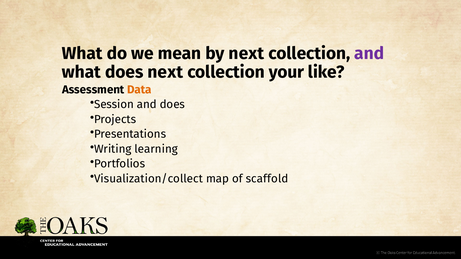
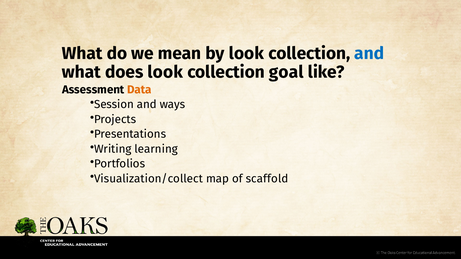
by next: next -> look (246, 53)
and colour: purple -> blue (369, 53)
does next: next -> look (165, 72)
your: your -> goal (286, 72)
and does: does -> ways (172, 105)
